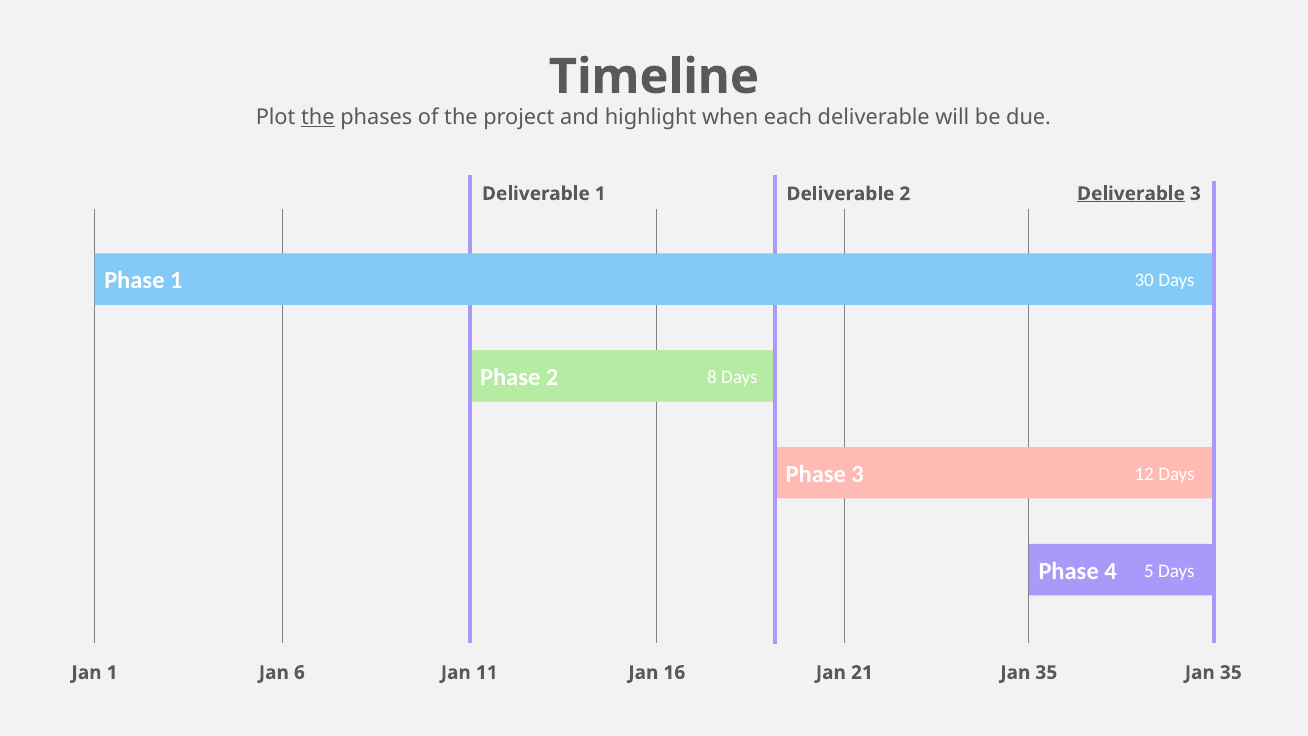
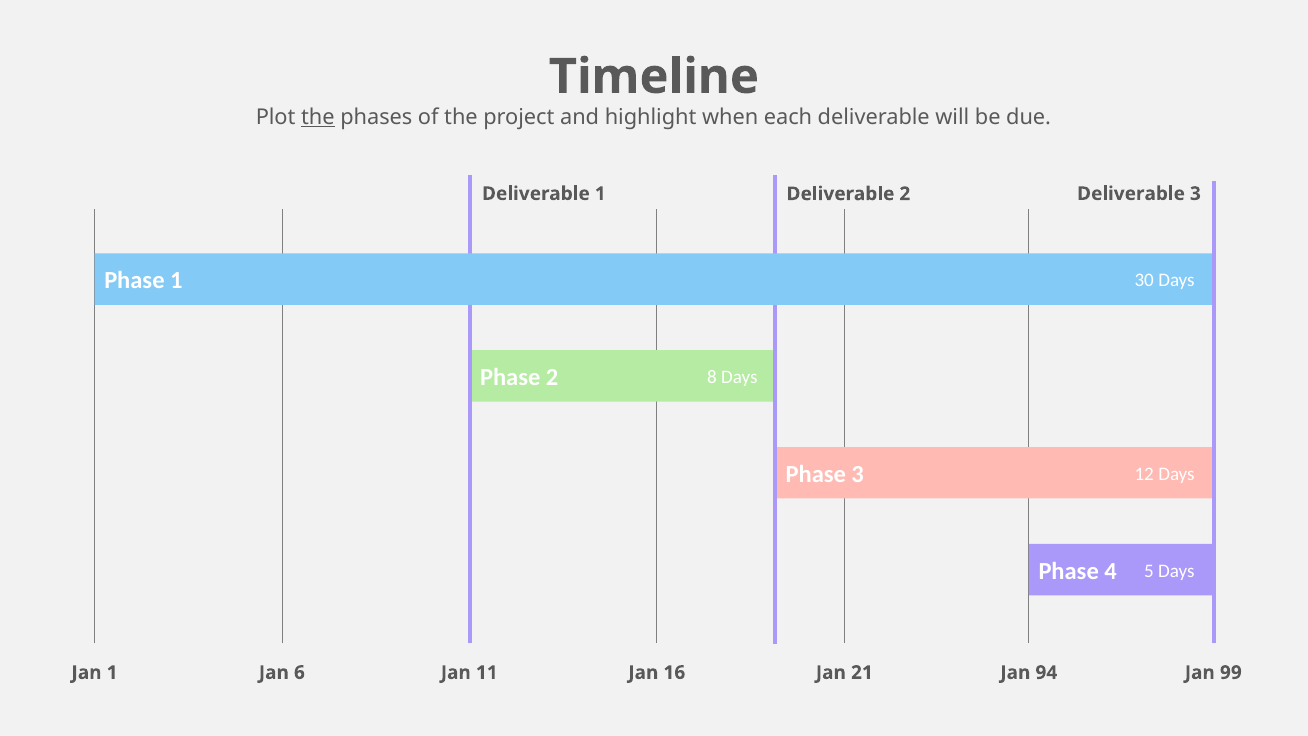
Deliverable underline: present -> none (1131, 194)
21 Jan 35: 35 -> 94 (1046, 672)
35: 35 -> 99 (1231, 672)
